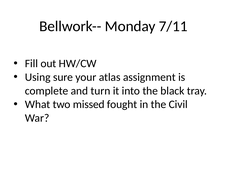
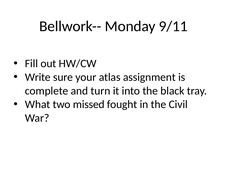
7/11: 7/11 -> 9/11 (173, 26)
Using: Using -> Write (38, 77)
